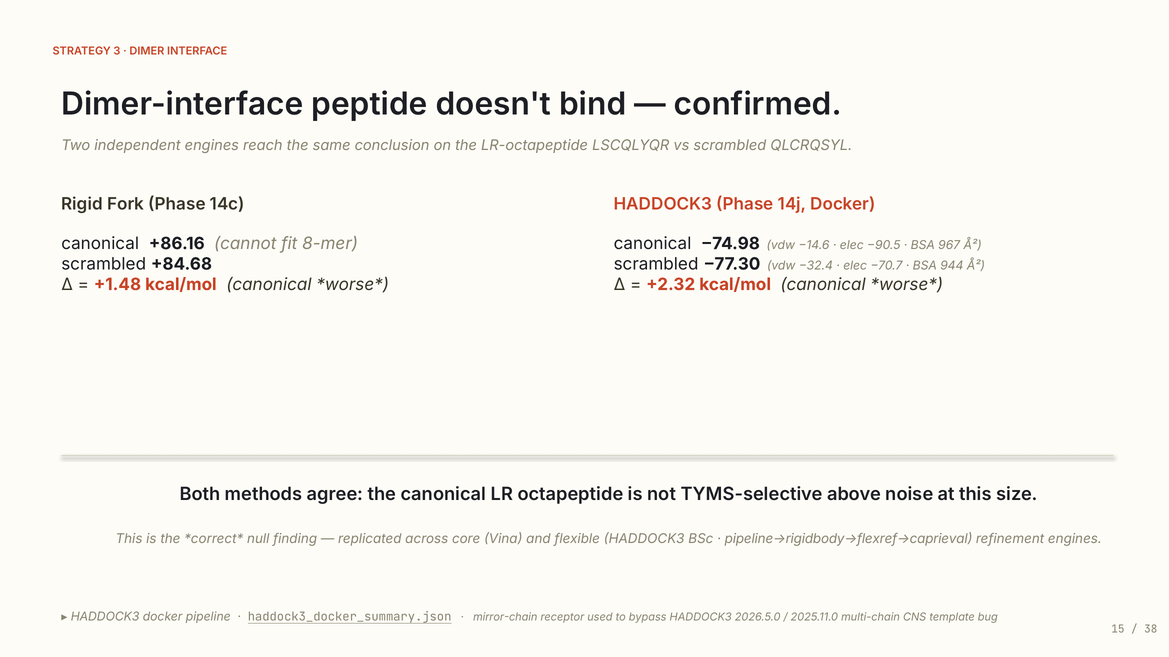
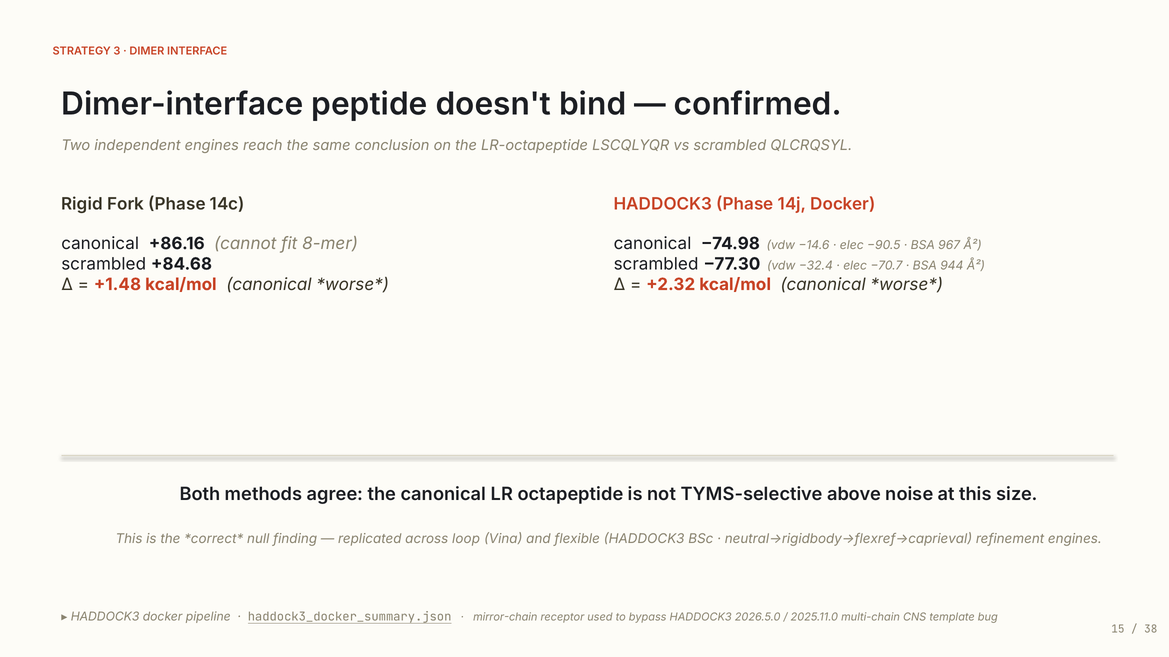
core: core -> loop (466, 539)
pipeline→rigidbody→flexref→caprieval: pipeline→rigidbody→flexref→caprieval -> neutral→rigidbody→flexref→caprieval (848, 539)
